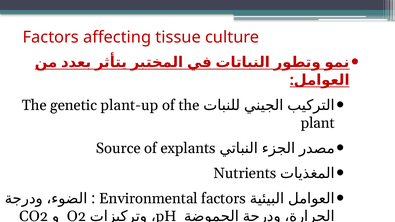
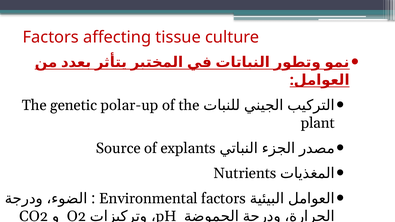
plant-up: plant-up -> polar-up (130, 105)
